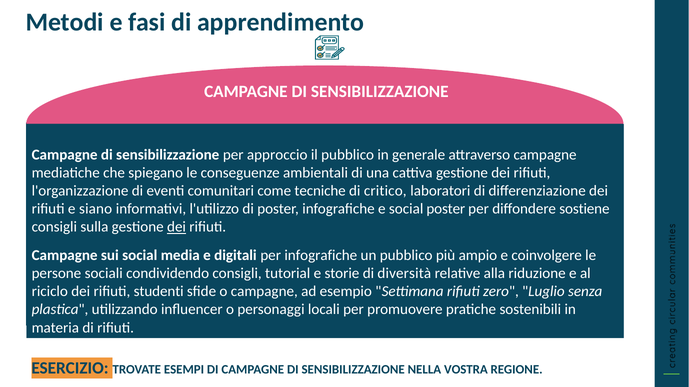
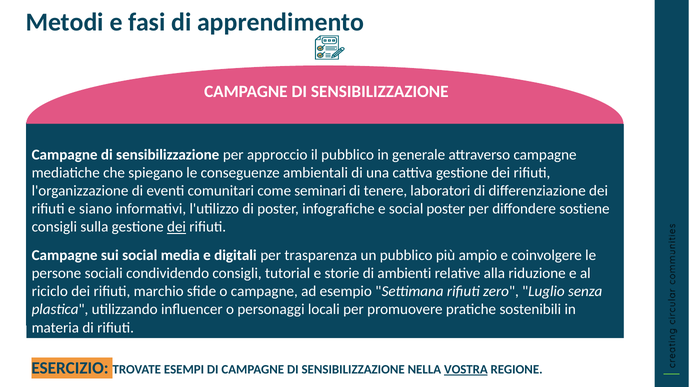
tecniche: tecniche -> seminari (320, 191)
critico: critico -> tenere (385, 191)
per infografiche: infografiche -> trasparenza (321, 256)
diversità: diversità -> ambienti (404, 274)
studenti: studenti -> marchio (159, 292)
VOSTRA underline: none -> present (466, 370)
